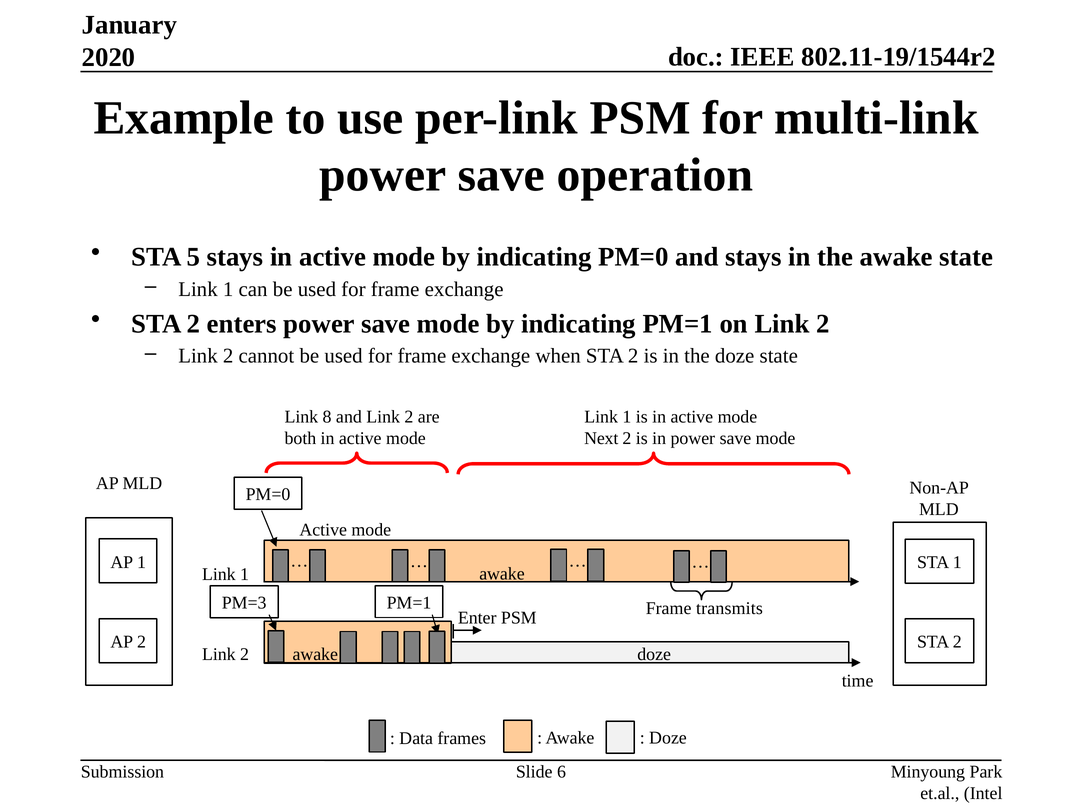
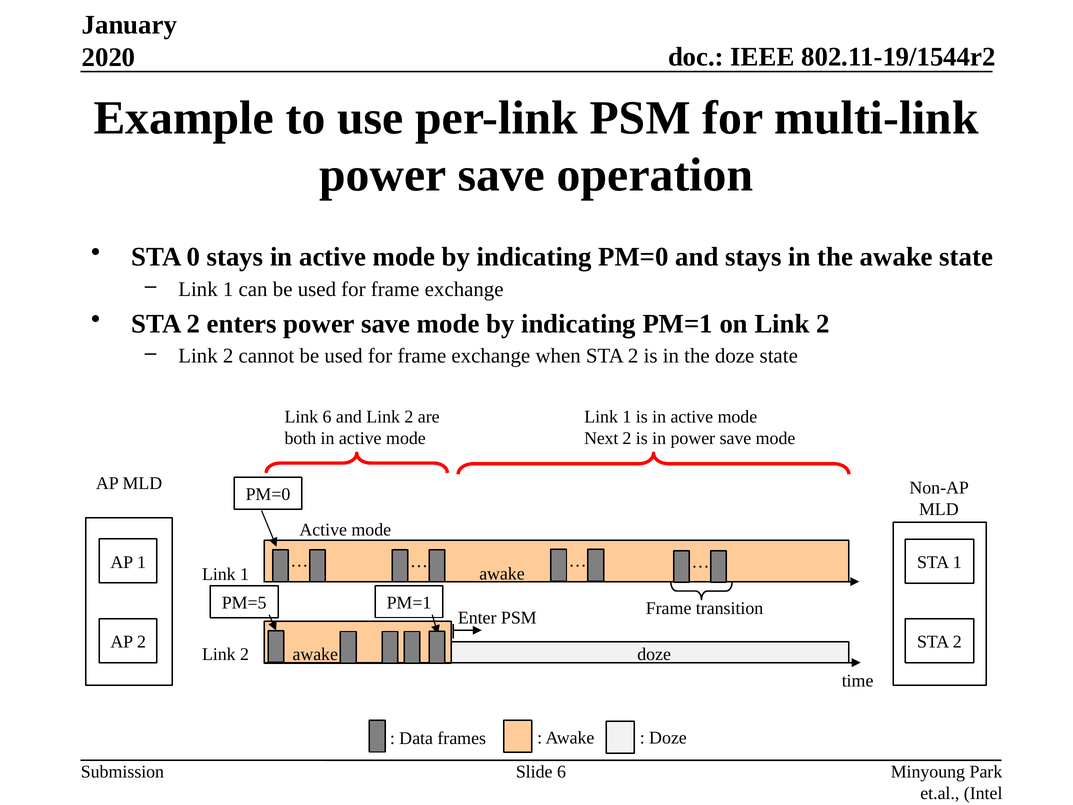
5: 5 -> 0 (193, 257)
Link 8: 8 -> 6 (327, 417)
PM=3: PM=3 -> PM=5 (244, 603)
transmits: transmits -> transition (730, 608)
